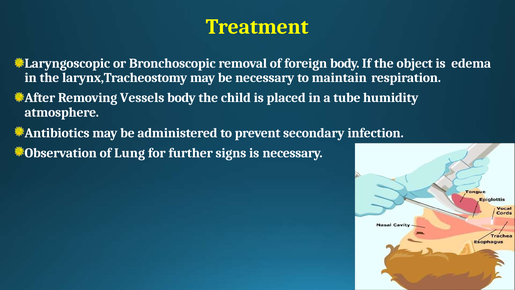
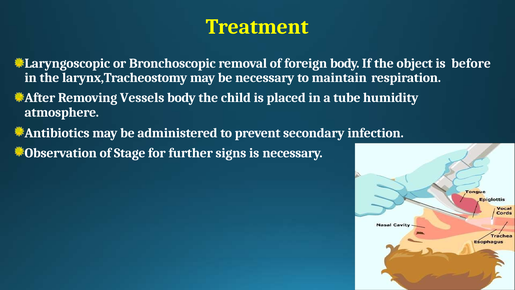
edema: edema -> before (471, 63)
Lung: Lung -> Stage (130, 153)
